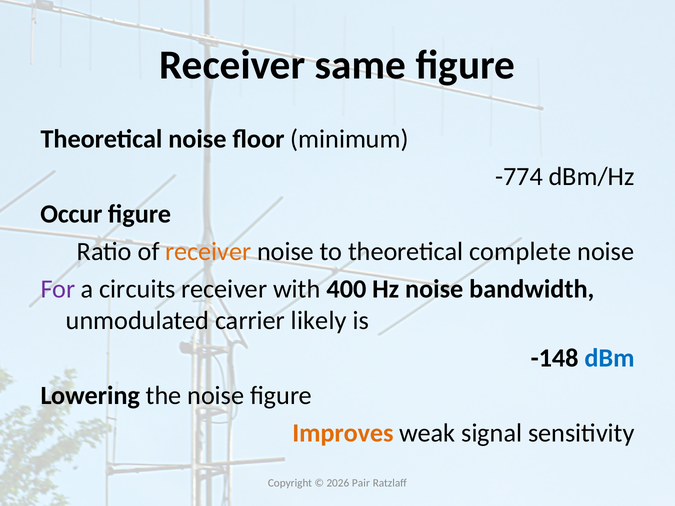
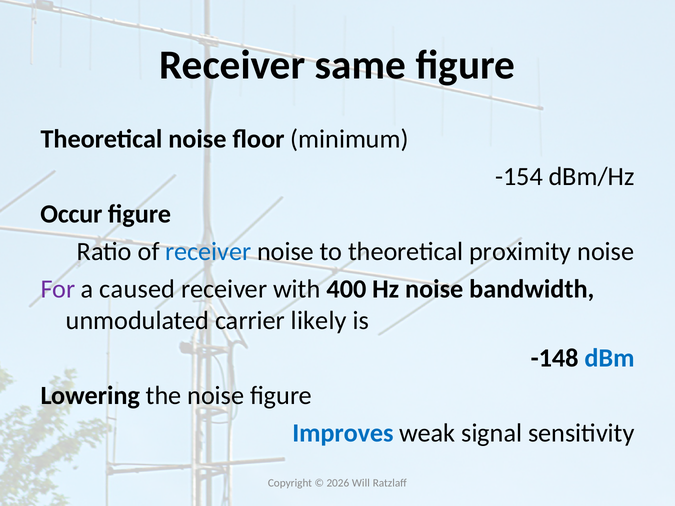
-774: -774 -> -154 (519, 177)
receiver colour: orange -> blue (208, 252)
complete: complete -> proximity (520, 252)
circuits: circuits -> caused (137, 289)
Improves colour: orange -> blue (343, 433)
Pair: Pair -> Will (361, 483)
